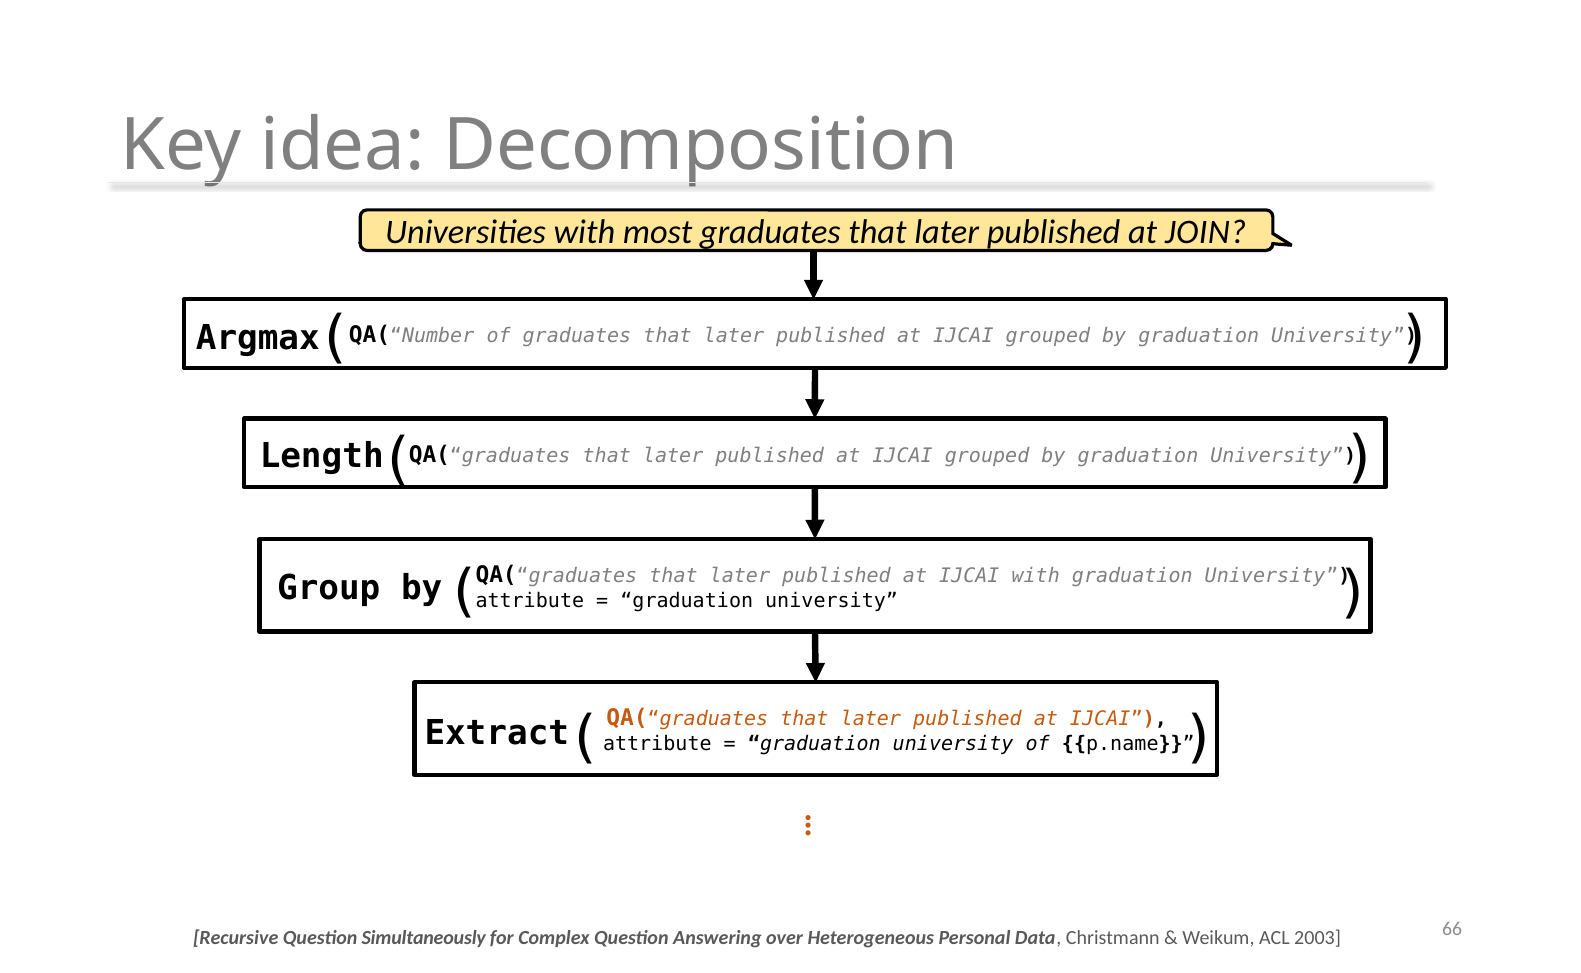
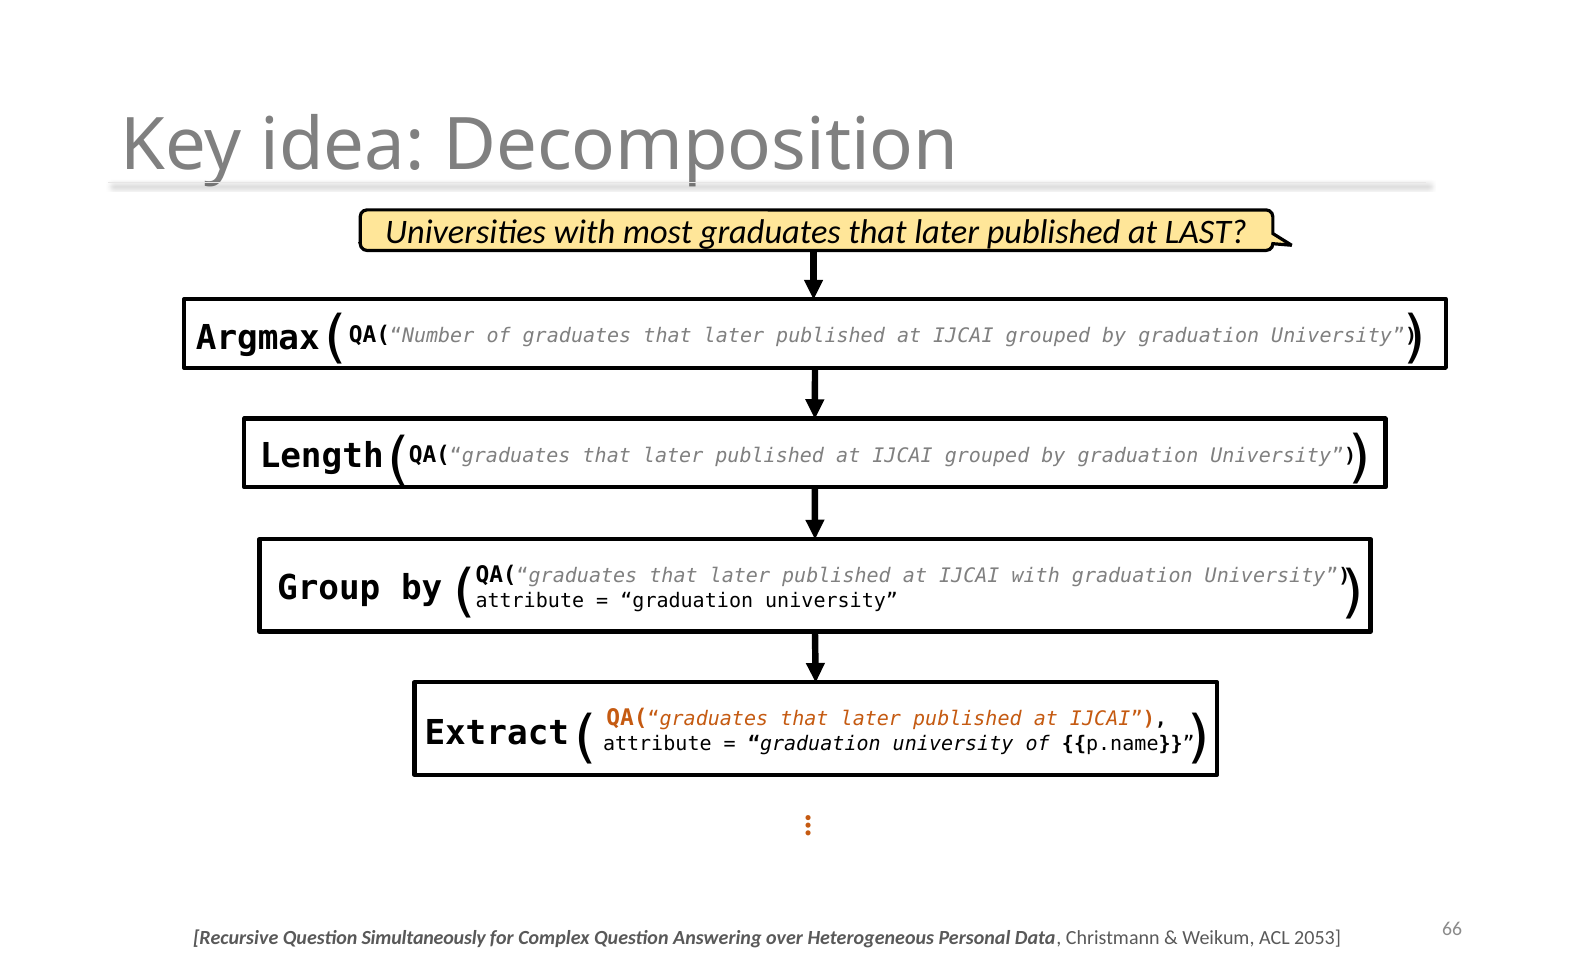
JOIN: JOIN -> LAST (1206, 233)
2003: 2003 -> 2053 (1318, 937)
